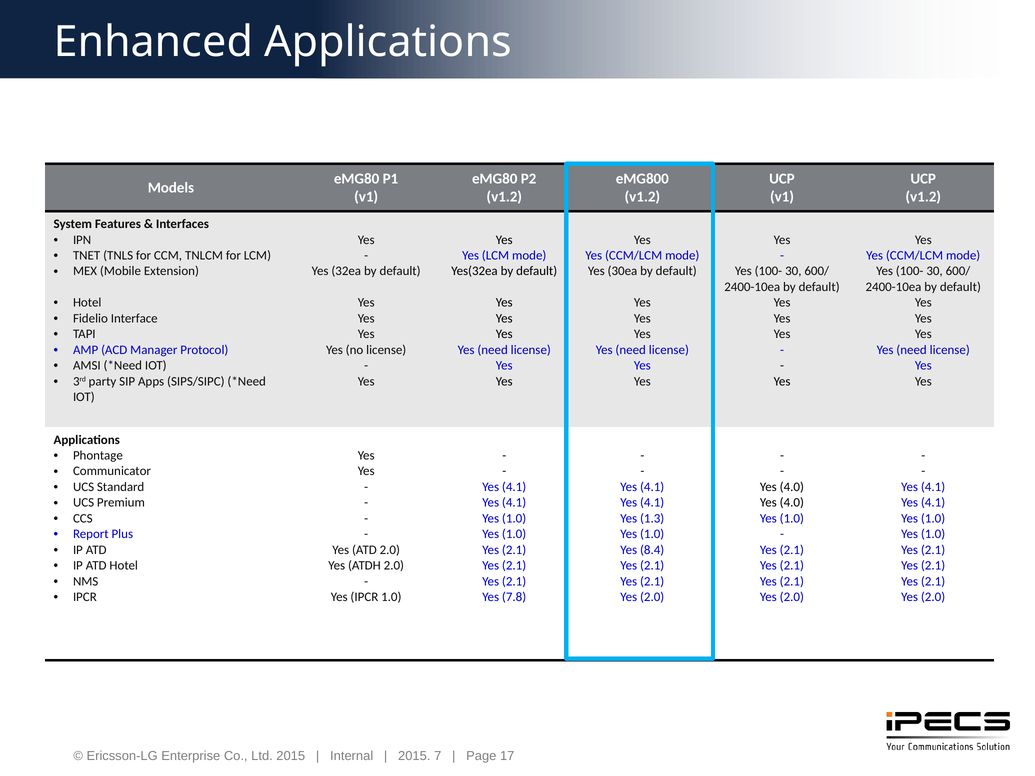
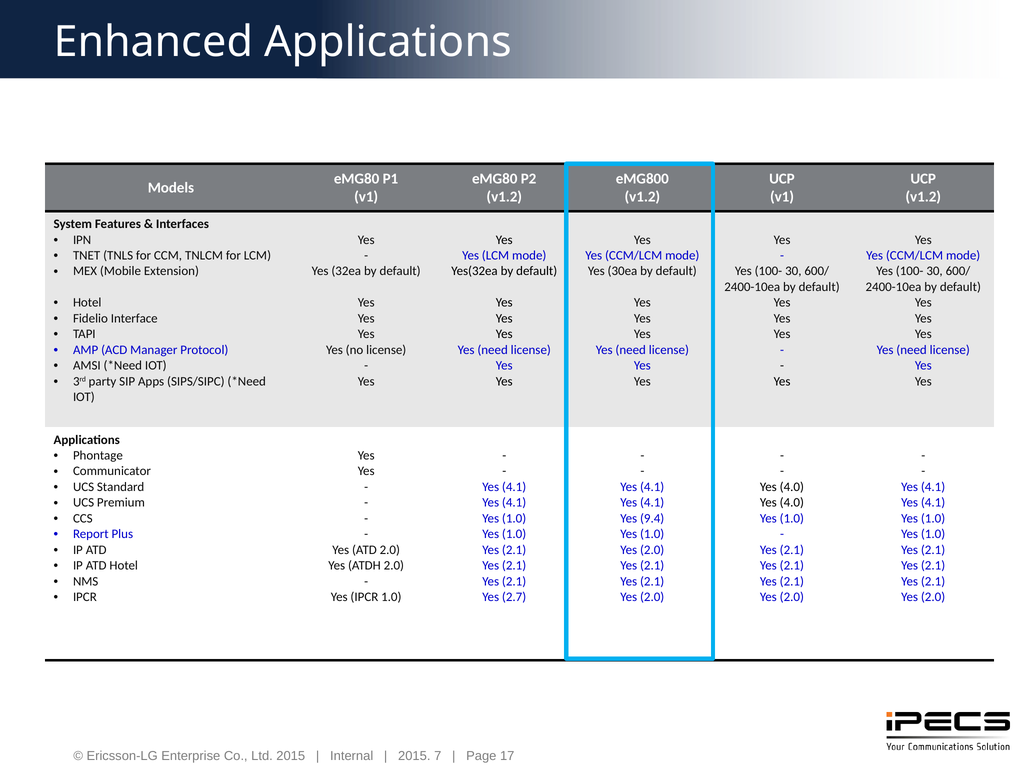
1.3: 1.3 -> 9.4 (652, 519)
8.4: 8.4 -> 2.0 (652, 550)
7.8: 7.8 -> 2.7 (514, 597)
